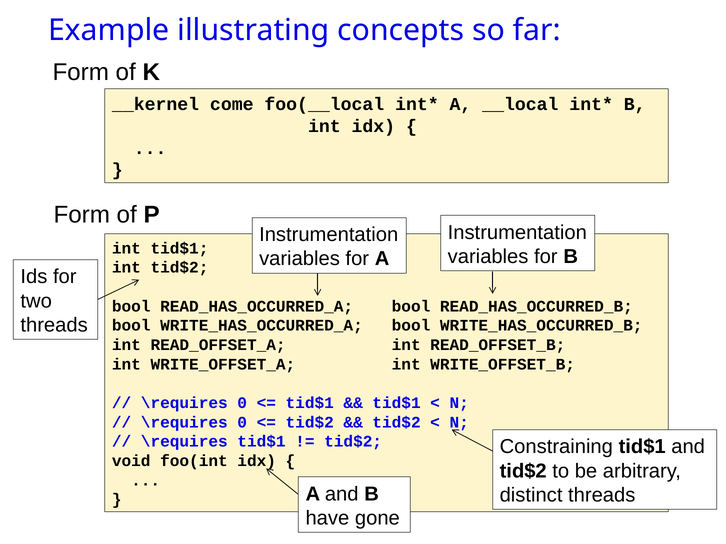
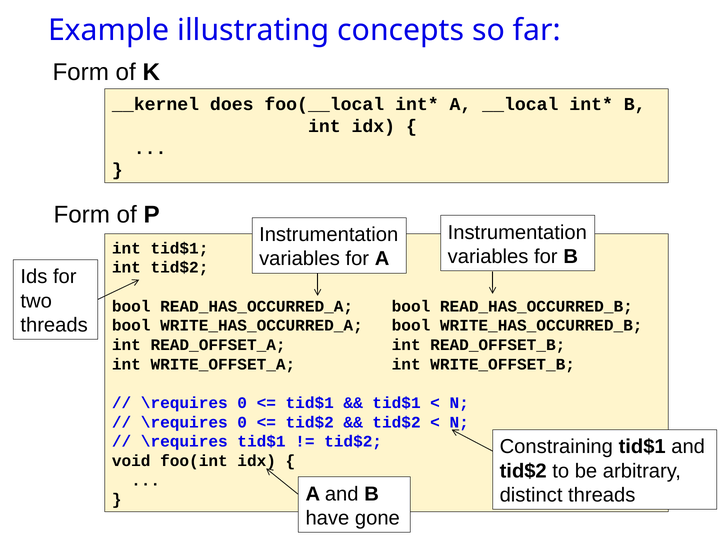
come: come -> does (232, 105)
